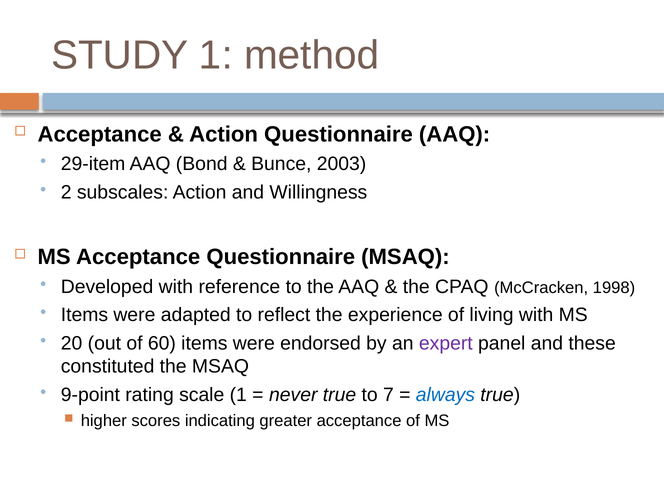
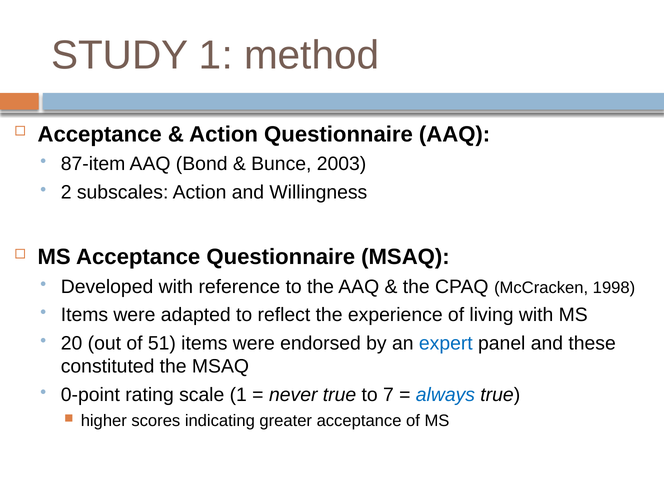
29-item: 29-item -> 87-item (93, 164)
60: 60 -> 51 (162, 343)
expert colour: purple -> blue (446, 343)
9-point: 9-point -> 0-point (90, 395)
